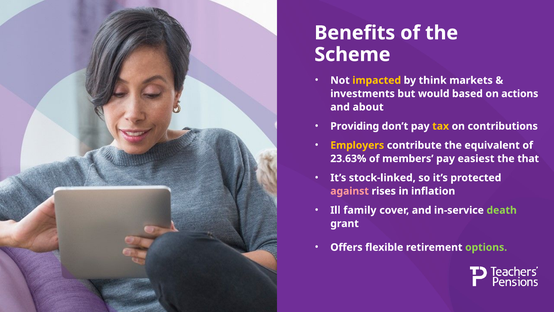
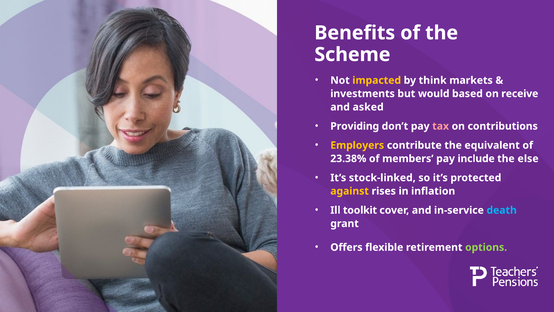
actions: actions -> receive (520, 94)
about: about -> asked (368, 107)
tax colour: yellow -> pink (441, 126)
23.63%: 23.63% -> 23.38% (348, 158)
easiest: easiest -> include (476, 158)
that: that -> else (528, 158)
against colour: pink -> yellow (350, 191)
family: family -> toolkit (360, 210)
death colour: light green -> light blue (502, 210)
